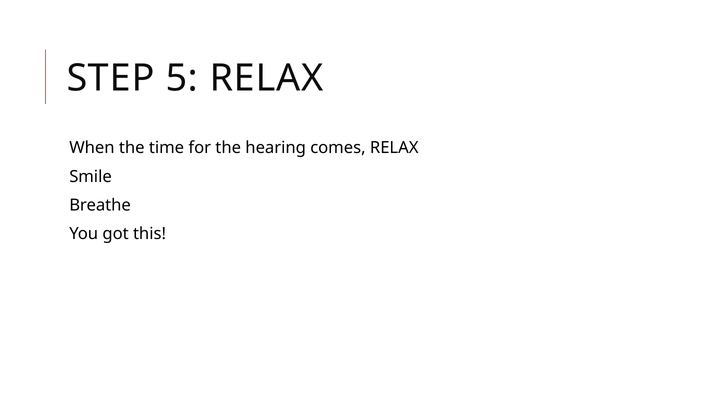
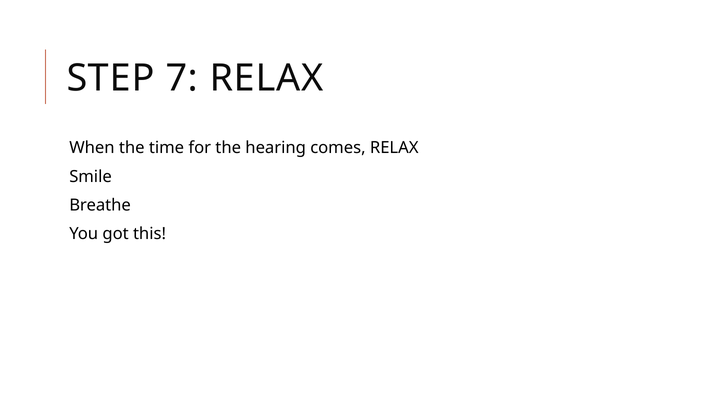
5: 5 -> 7 (182, 78)
